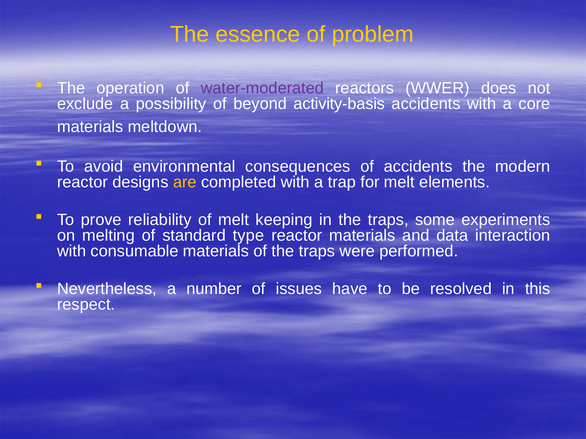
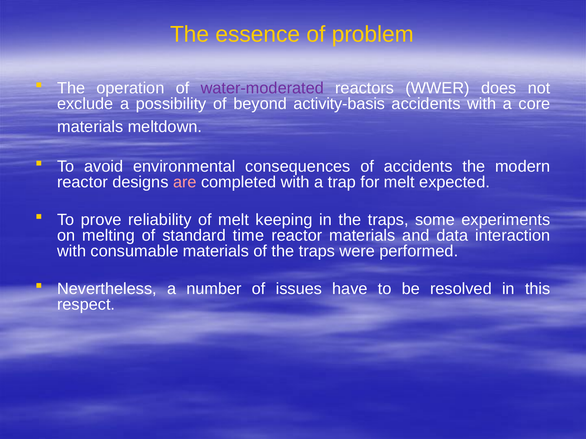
are colour: yellow -> pink (185, 182)
elements: elements -> expected (455, 182)
type: type -> time (248, 236)
